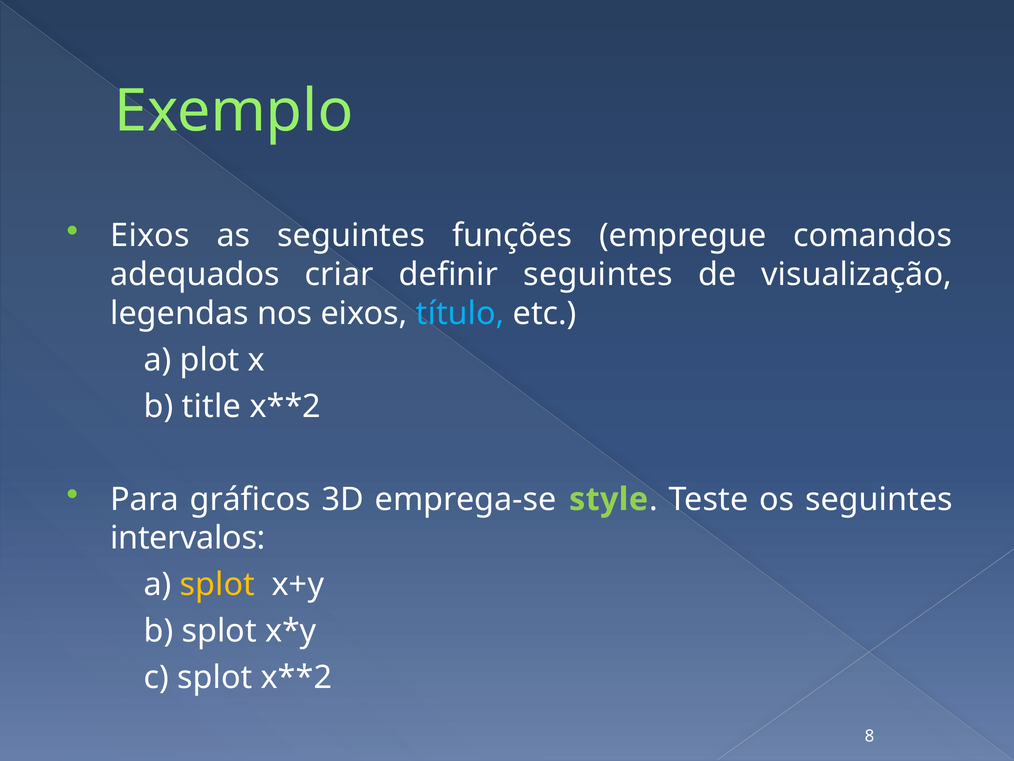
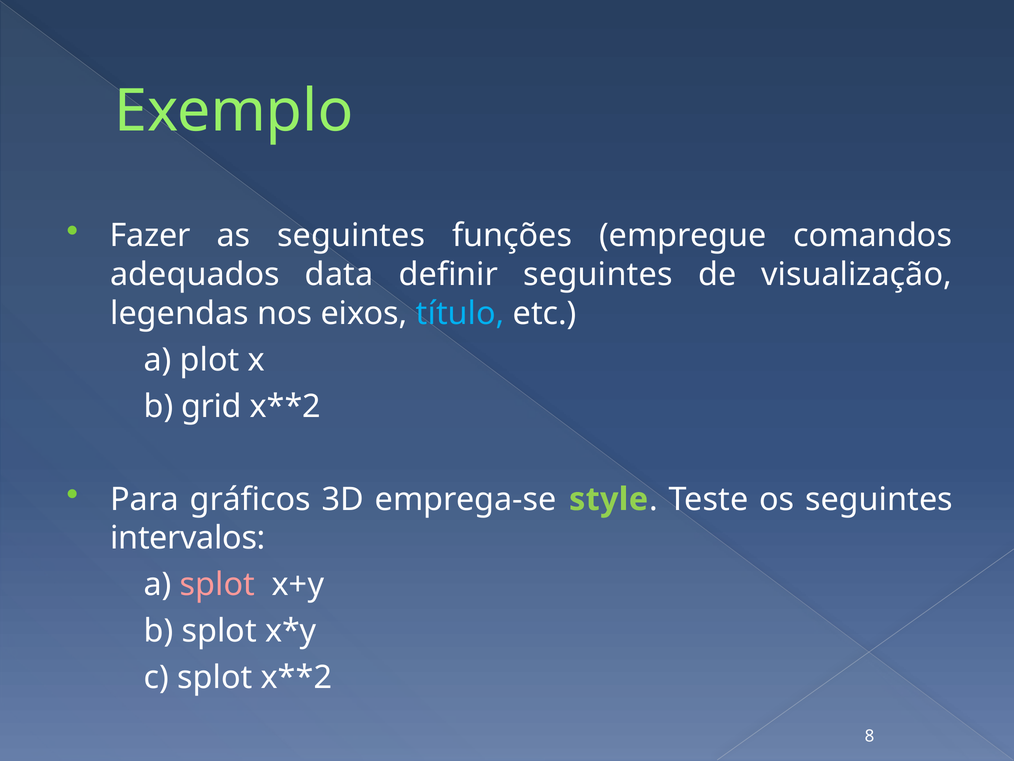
Eixos: Eixos -> Fazer (150, 235)
criar: criar -> data (339, 274)
title: title -> grid (212, 406)
splot colour: yellow -> pink (217, 584)
